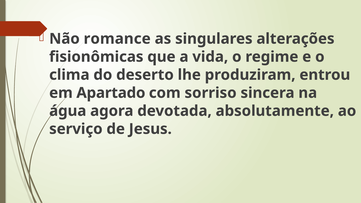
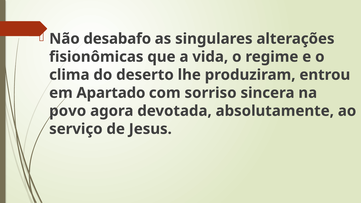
romance: romance -> desabafo (117, 39)
água: água -> povo (68, 111)
